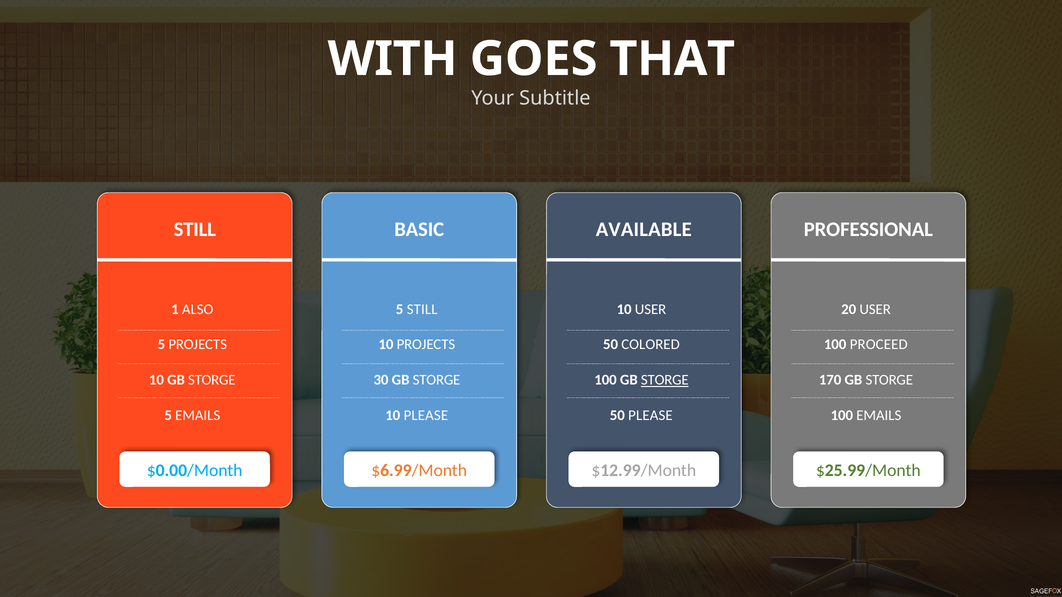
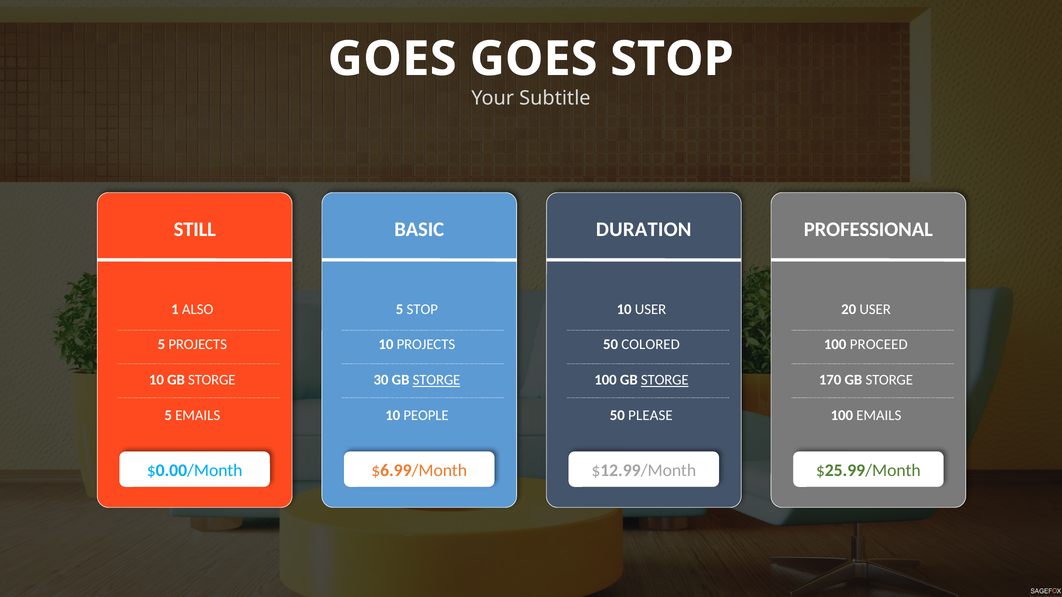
WITH: WITH -> GOES (392, 59)
THAT: THAT -> STOP (672, 59)
AVAILABLE: AVAILABLE -> DURATION (644, 230)
5 STILL: STILL -> STOP (422, 309)
STORGE underline: none -> present (436, 380)
10 PLEASE: PLEASE -> PEOPLE (426, 416)
